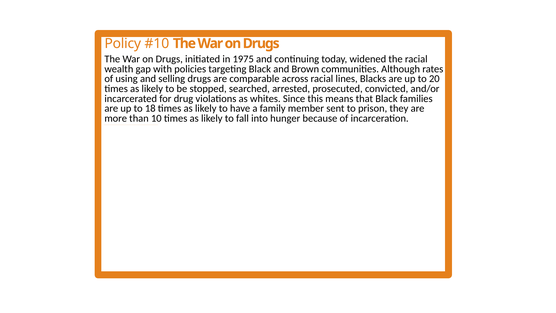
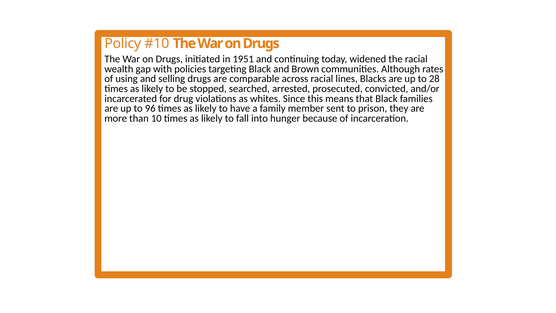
1975: 1975 -> 1951 (243, 59)
20: 20 -> 28 (434, 79)
18: 18 -> 96 (150, 108)
